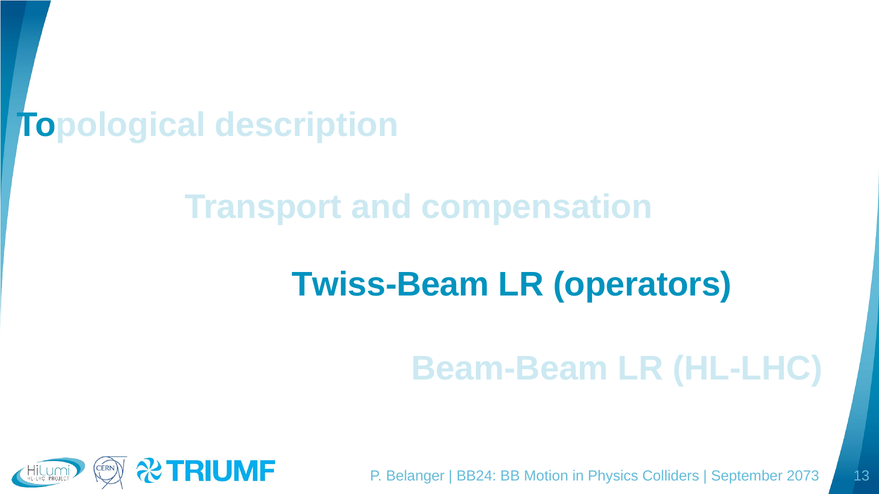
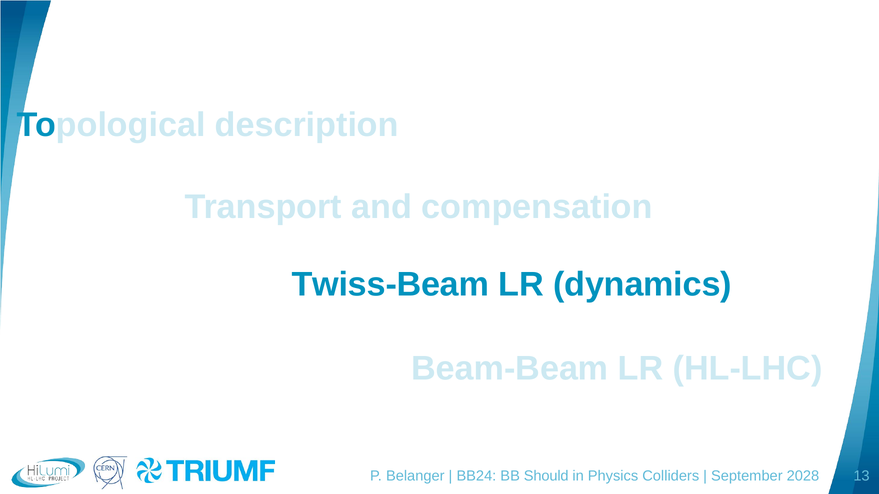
operators: operators -> dynamics (642, 285)
Motion: Motion -> Should (546, 476)
2073: 2073 -> 2028 (803, 476)
